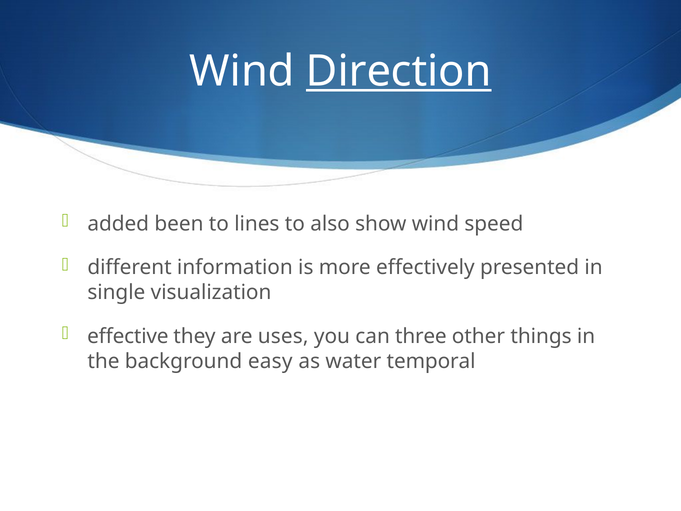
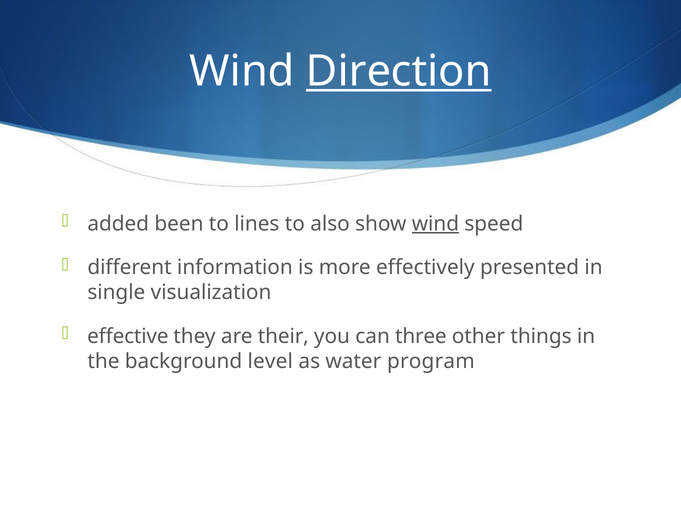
wind underline: none -> present (435, 224)
uses: uses -> their (283, 336)
easy: easy -> level (270, 361)
temporal: temporal -> program (431, 361)
